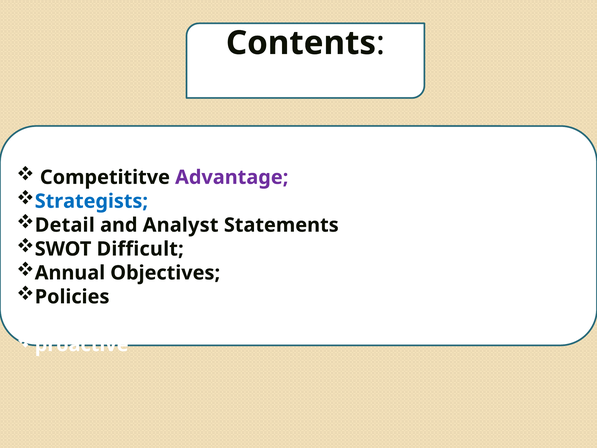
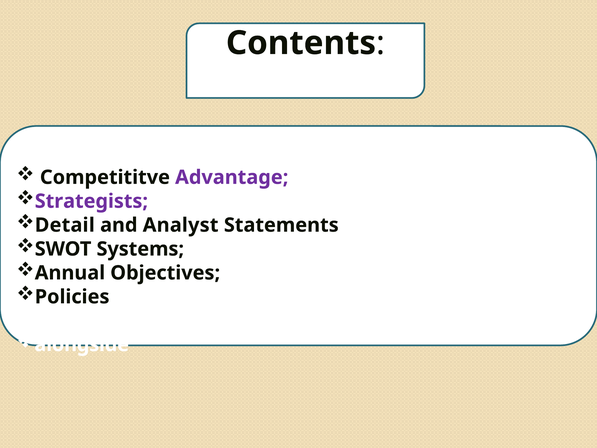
Strategists colour: blue -> purple (91, 201)
Difficult: Difficult -> Systems (140, 249)
proactive: proactive -> alongside (82, 344)
